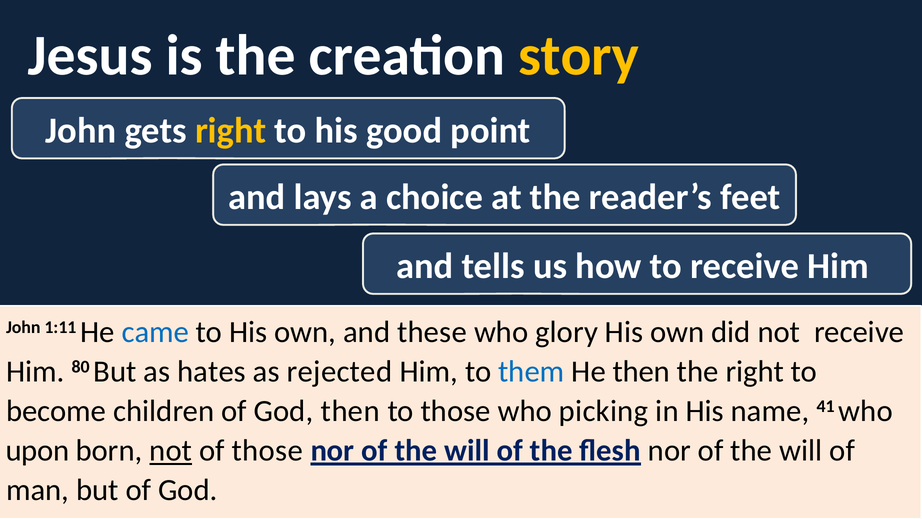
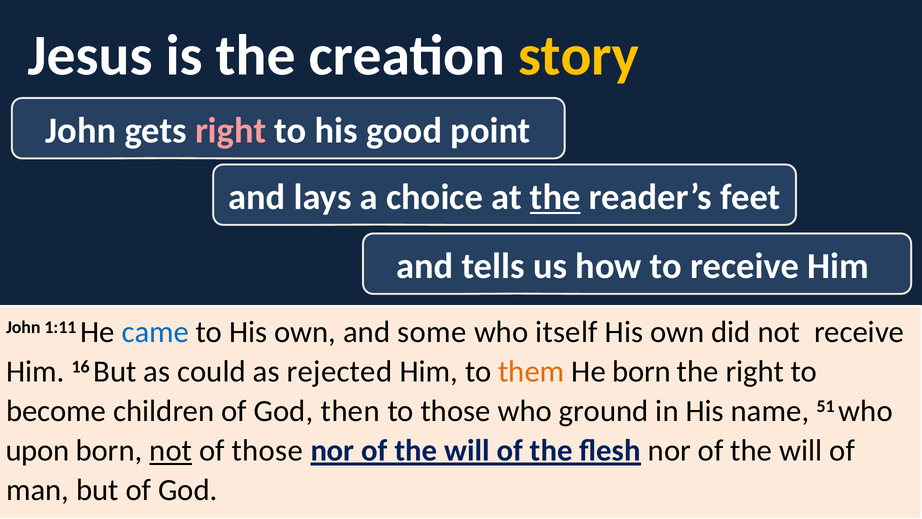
right colour: yellow -> pink (231, 131)
the underline: none -> present (555, 197)
these: these -> some (432, 332)
glory: glory -> itself (567, 332)
80: 80 -> 16 (81, 366)
hates: hates -> could (212, 371)
them colour: blue -> orange (531, 371)
He then: then -> born (642, 371)
picking: picking -> ground (604, 411)
41: 41 -> 51 (826, 406)
